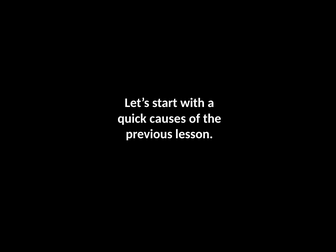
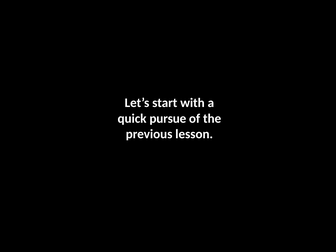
causes: causes -> pursue (168, 118)
